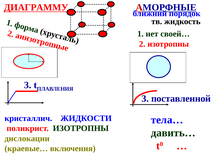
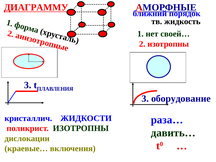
поставленной: поставленной -> оборудование (181, 99)
тела…: тела… -> раза… (167, 120)
